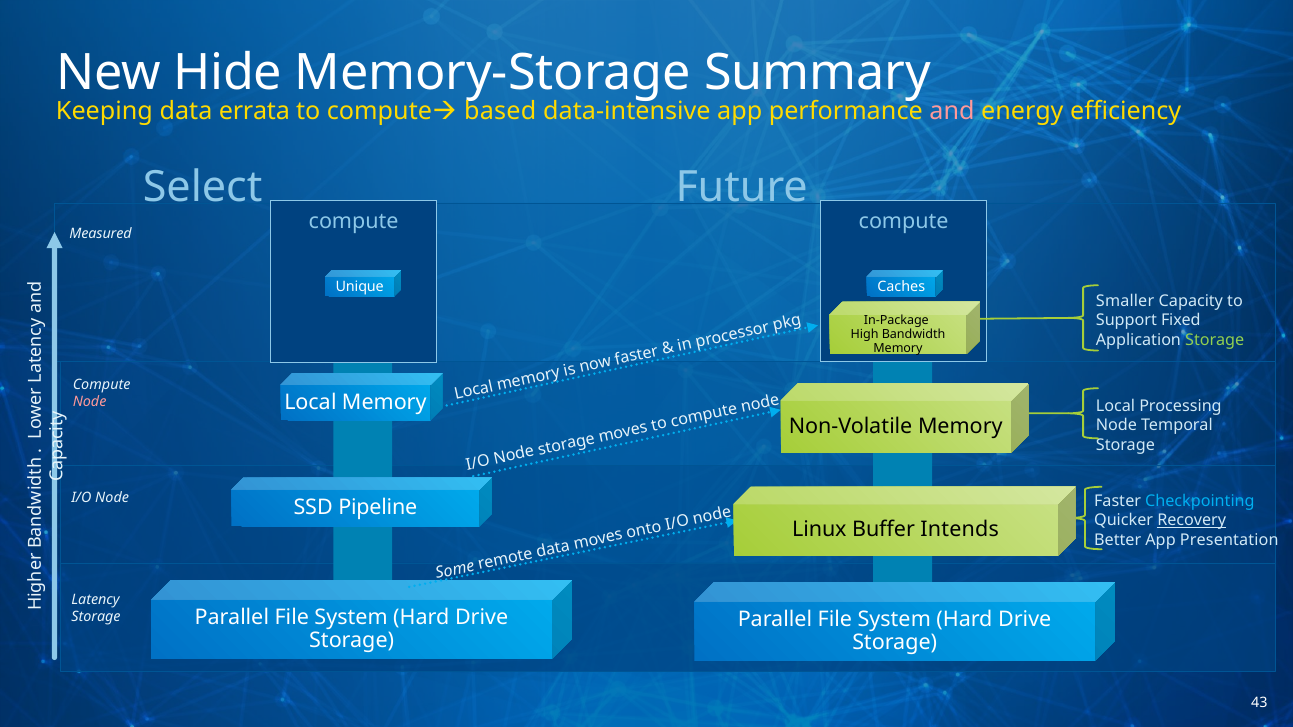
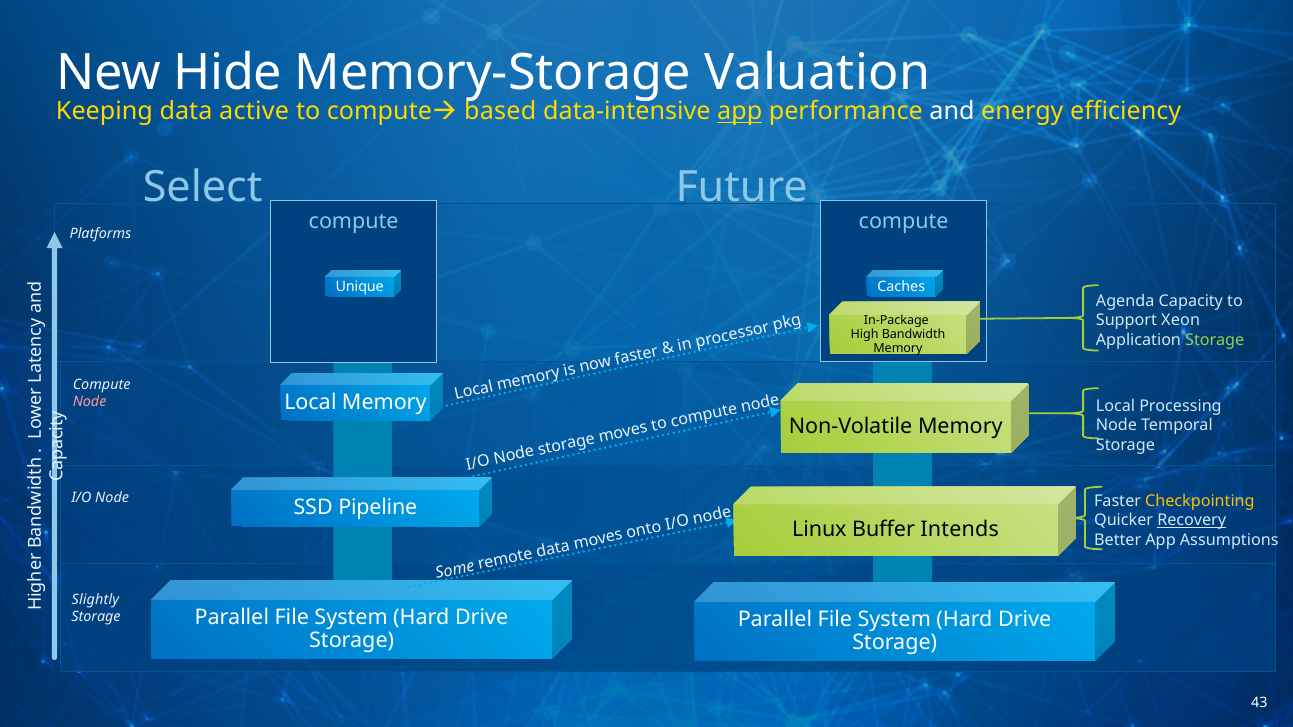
Summary: Summary -> Valuation (817, 72)
errata: errata -> active (254, 112)
app underline: none -> present (740, 112)
and colour: pink -> white (952, 112)
Measured: Measured -> Platforms (100, 234)
Smaller: Smaller -> Agenda (1125, 301)
Fixed: Fixed -> Xeon (1181, 320)
Checkpointing colour: light blue -> yellow (1200, 501)
Presentation: Presentation -> Assumptions (1229, 540)
Latency: Latency -> Slightly (95, 600)
